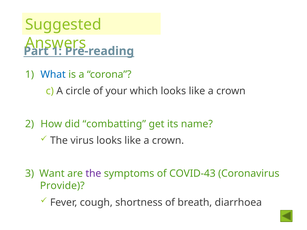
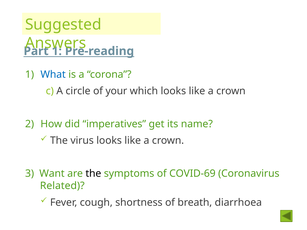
combatting: combatting -> imperatives (114, 124)
the colour: purple -> black (93, 174)
COVID-43: COVID-43 -> COVID-69 (192, 174)
Provide: Provide -> Related (62, 186)
